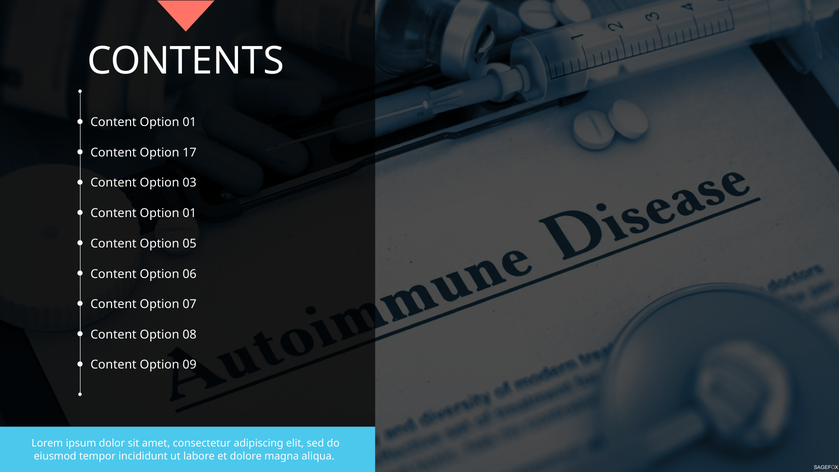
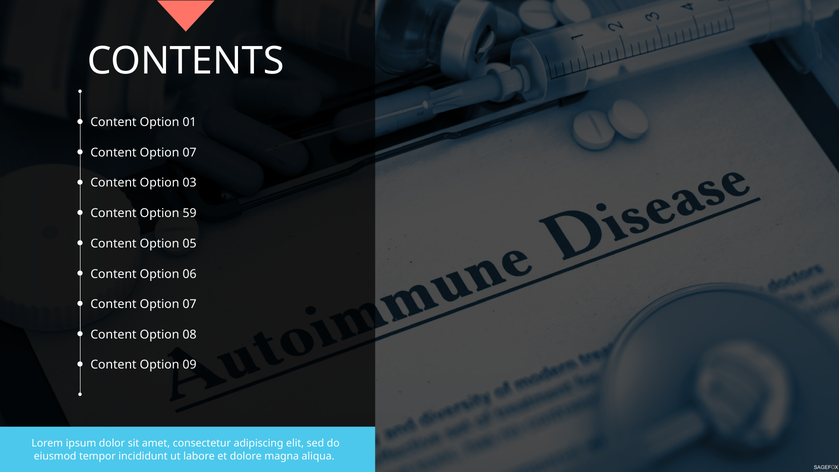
17: 17 -> 07 (190, 153)
01: 01 -> 59 (190, 213)
